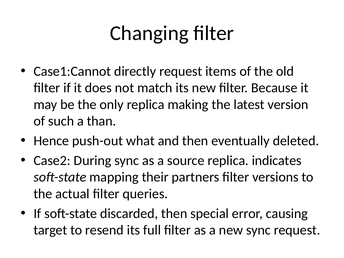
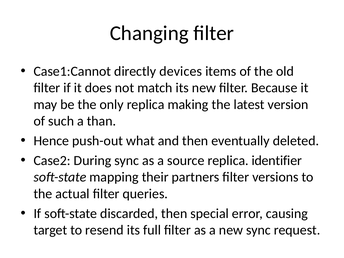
directly request: request -> devices (181, 71)
indicates: indicates -> identifier (277, 160)
